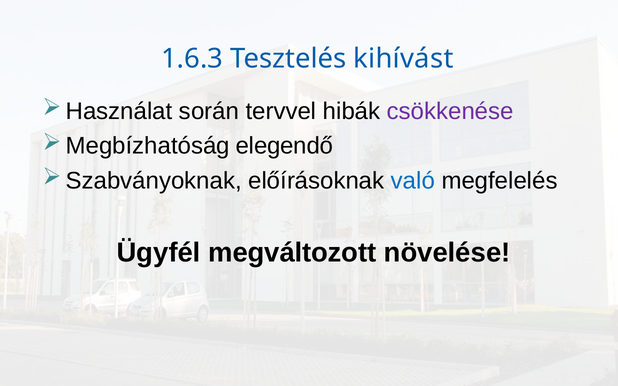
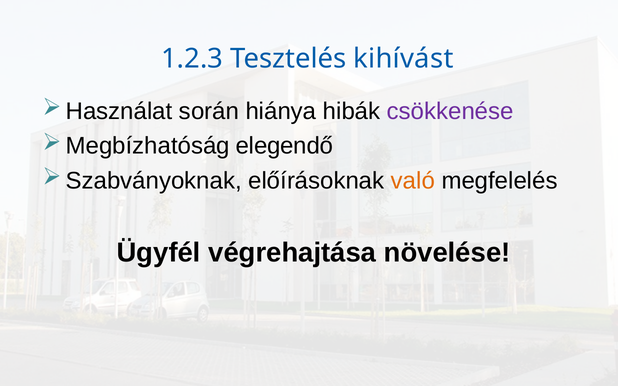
1.6.3: 1.6.3 -> 1.2.3 (192, 59)
tervvel: tervvel -> hiánya (281, 111)
való colour: blue -> orange (413, 181)
megváltozott: megváltozott -> végrehajtása (292, 253)
